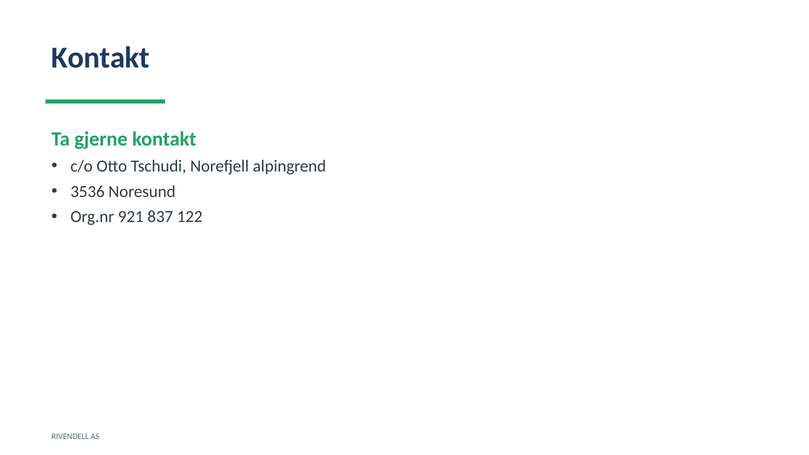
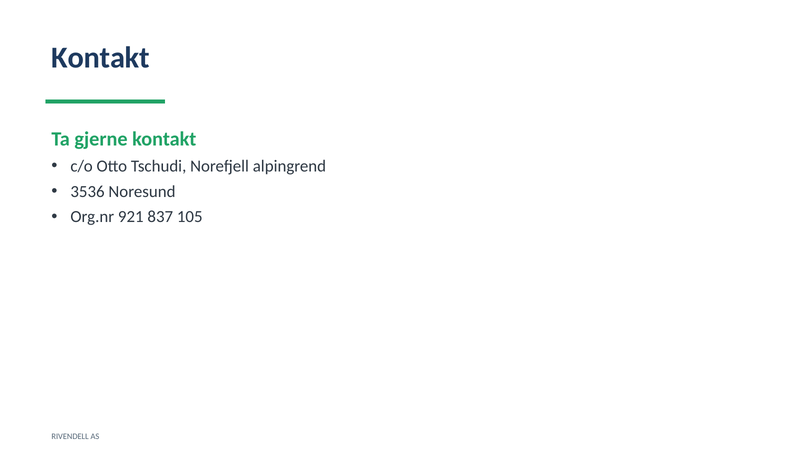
122: 122 -> 105 (190, 217)
